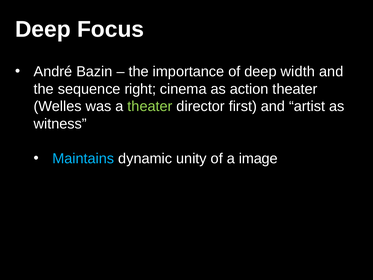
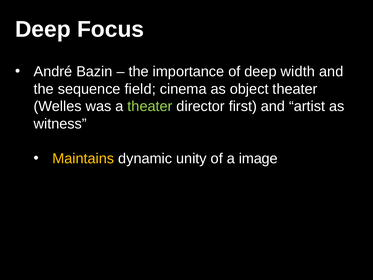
right: right -> field (140, 89)
action: action -> object (249, 89)
Maintains colour: light blue -> yellow (83, 159)
